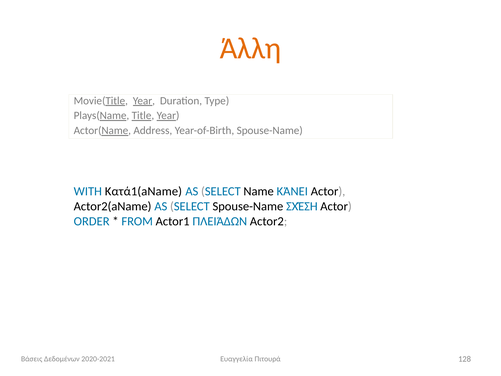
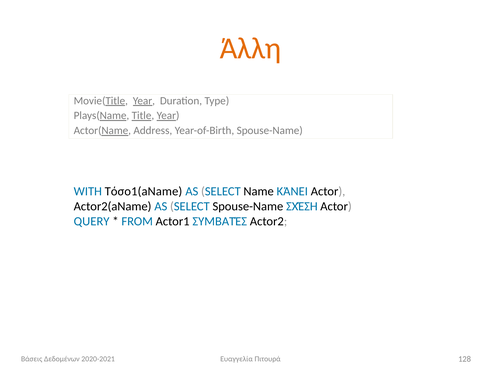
Κατά1(aName: Κατά1(aName -> Τόσο1(aName (143, 191)
ORDER: ORDER -> QUERY (92, 221)
ΠΛΕΙΆΔΩΝ: ΠΛΕΙΆΔΩΝ -> ΣΥΜΒΑΤΈΣ (220, 221)
